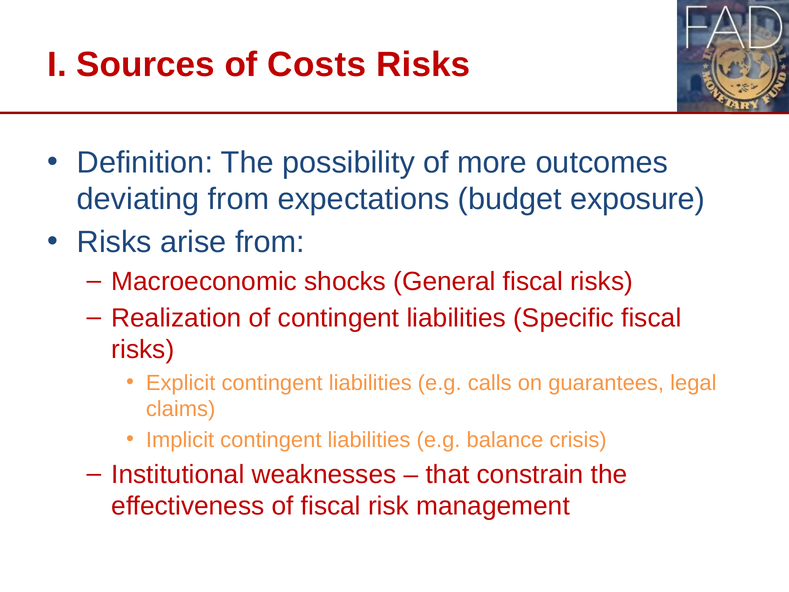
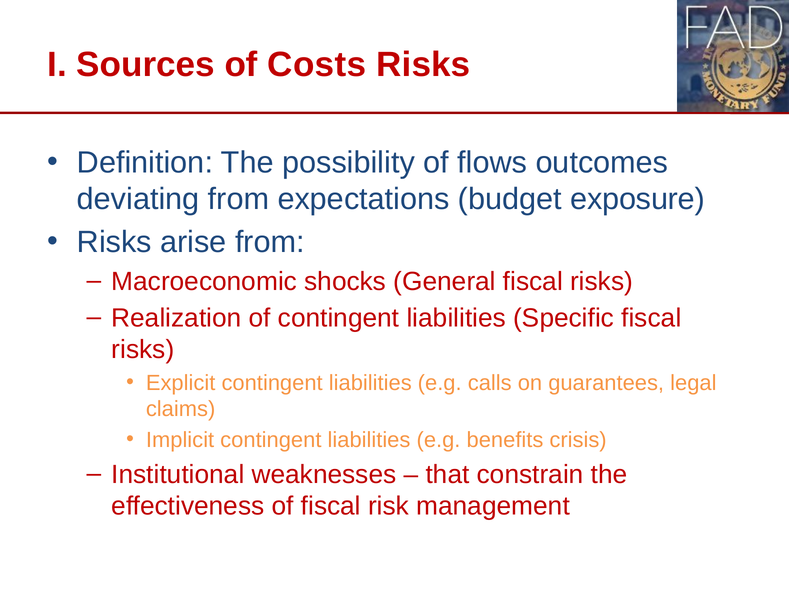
more: more -> flows (492, 163)
balance: balance -> benefits (505, 440)
